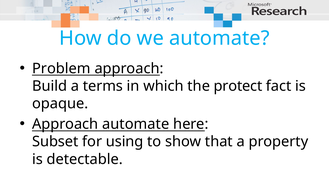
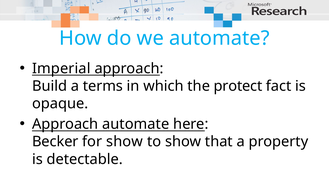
Problem: Problem -> Imperial (61, 69)
Subset: Subset -> Becker (55, 142)
for using: using -> show (125, 142)
